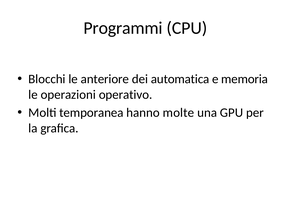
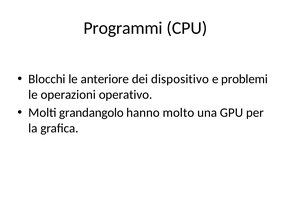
automatica: automatica -> dispositivo (180, 79)
memoria: memoria -> problemi (245, 79)
temporanea: temporanea -> grandangolo (91, 113)
molte: molte -> molto (178, 113)
